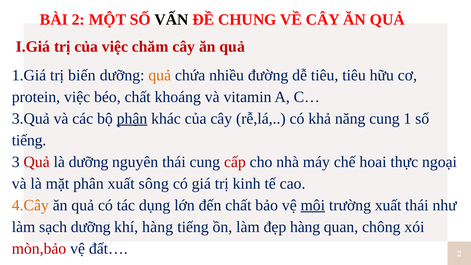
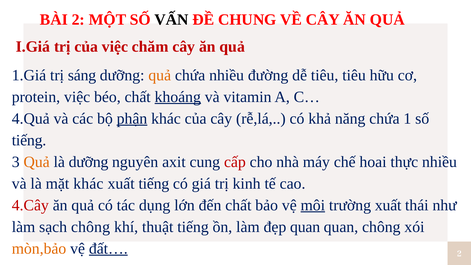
biến: biến -> sáng (82, 75)
khoáng underline: none -> present (178, 97)
3.Quả: 3.Quả -> 4.Quả (31, 118)
năng cung: cung -> chứa (384, 118)
Quả colour: red -> orange (37, 162)
nguyên thái: thái -> axit (174, 162)
thực ngoại: ngoại -> nhiều (439, 162)
mặt phân: phân -> khác (88, 183)
xuất sông: sông -> tiếng (154, 183)
4.Cây colour: orange -> red (30, 205)
sạch dưỡng: dưỡng -> chông (91, 227)
khí hàng: hàng -> thuật (158, 227)
đẹp hàng: hàng -> quan (305, 227)
mòn,bảo colour: red -> orange (39, 248)
đất… underline: none -> present (108, 248)
